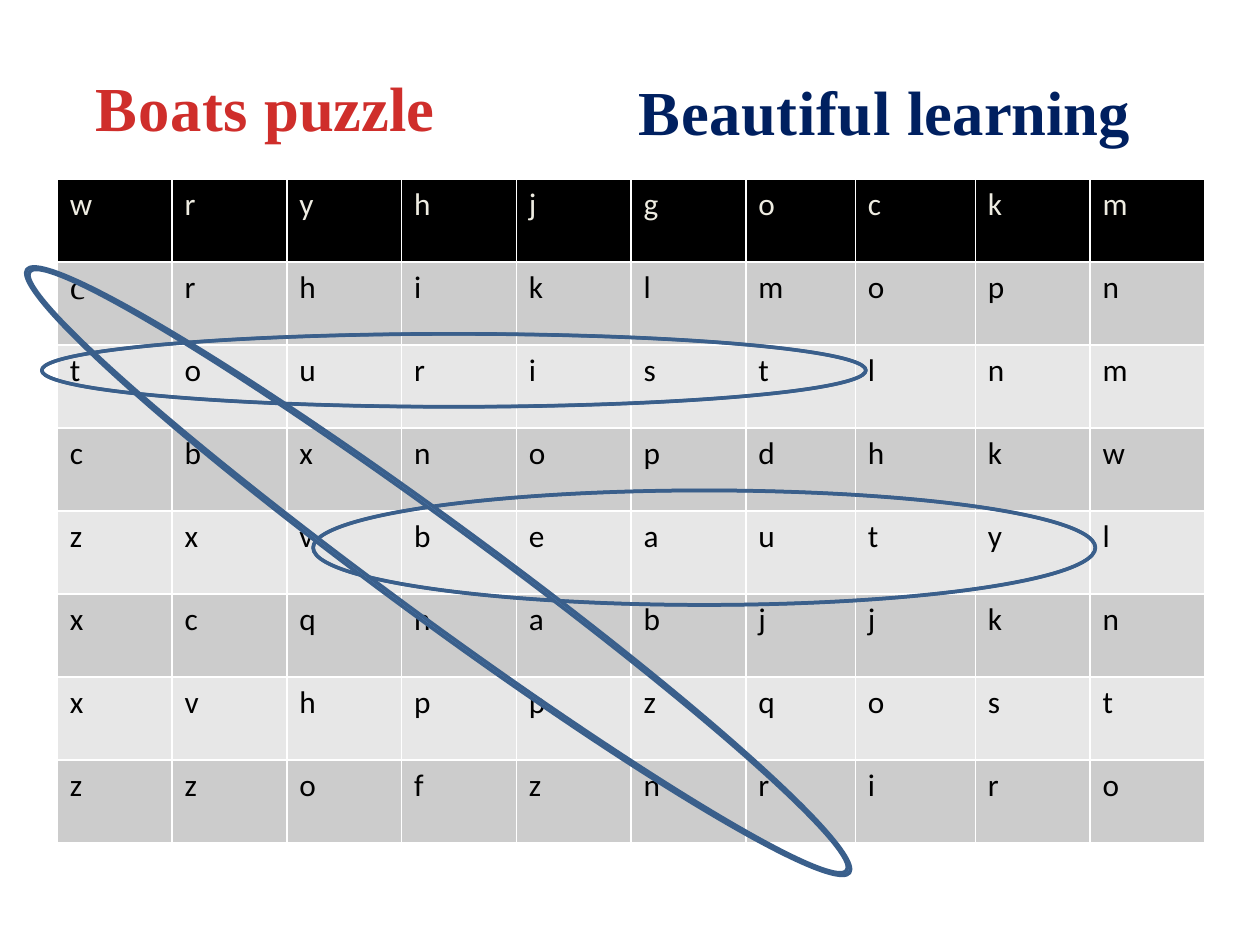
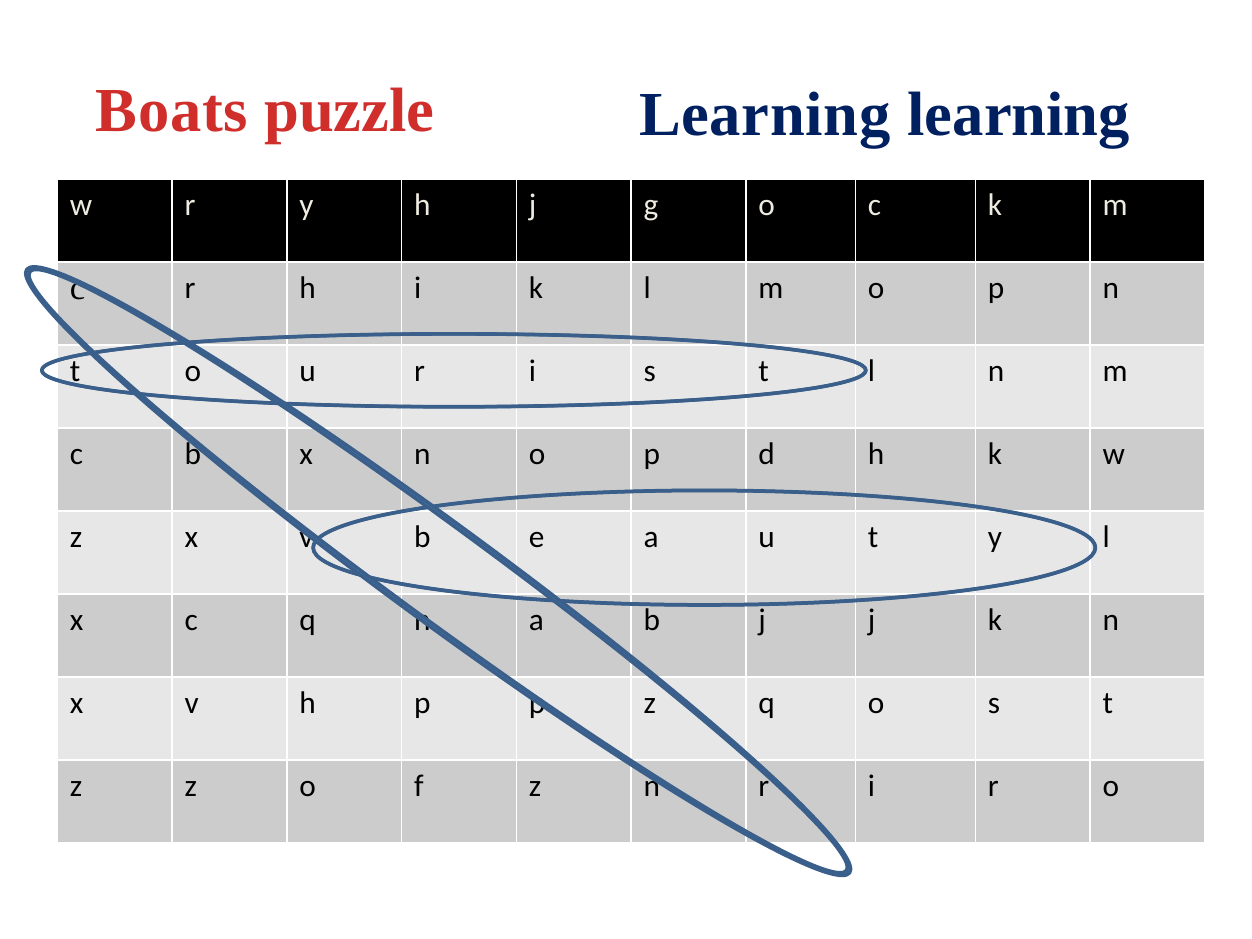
puzzle Beautiful: Beautiful -> Learning (765, 115)
